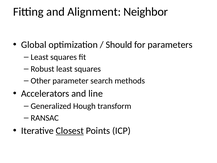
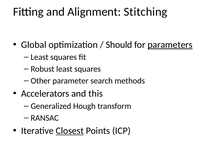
Neighbor: Neighbor -> Stitching (146, 12)
parameters underline: none -> present (170, 45)
line: line -> this (96, 93)
